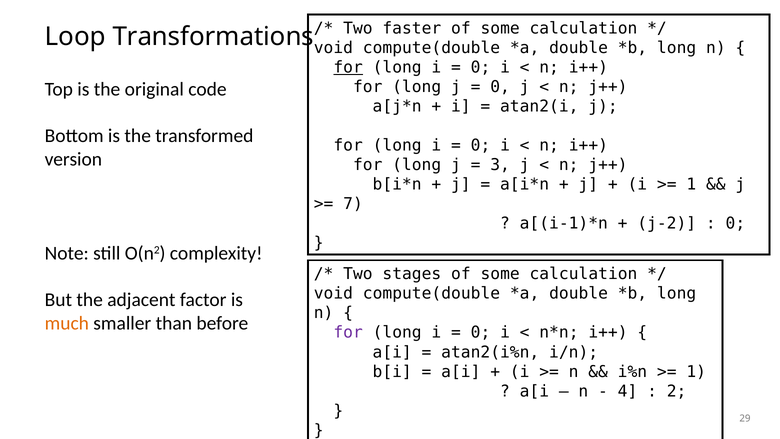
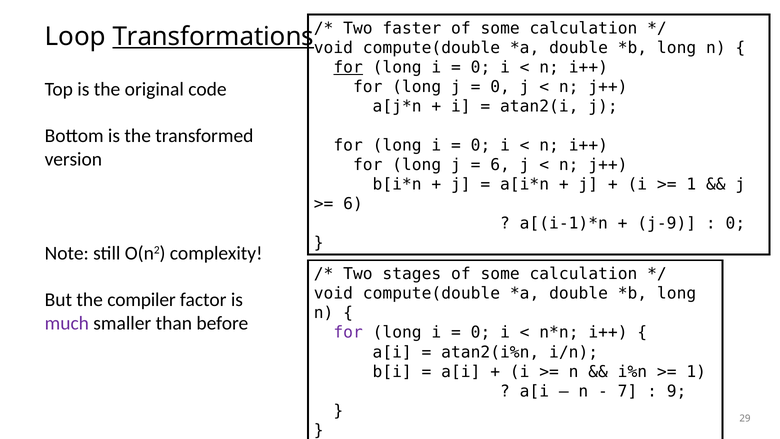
Transformations underline: none -> present (213, 36)
3: 3 -> 6 (500, 165)
7: 7 -> 6 (353, 204)
j-2: j-2 -> j-9 (667, 223)
adjacent: adjacent -> compiler (141, 300)
much colour: orange -> purple (67, 323)
4: 4 -> 7 (627, 391)
2: 2 -> 9 (677, 391)
